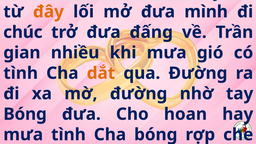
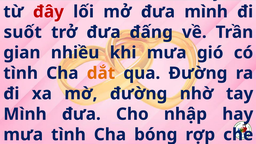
đây colour: orange -> red (48, 12)
chúc: chúc -> suốt (23, 32)
Bóng: Bóng -> Mình (25, 114)
hoan: hoan -> nhập (185, 114)
